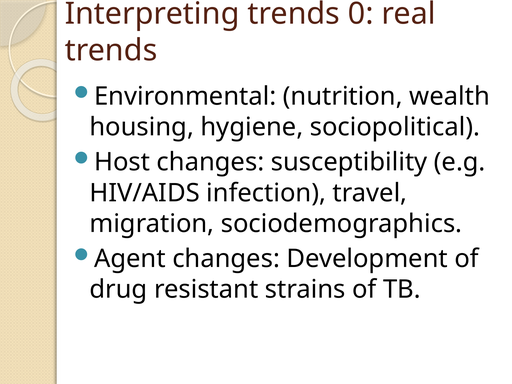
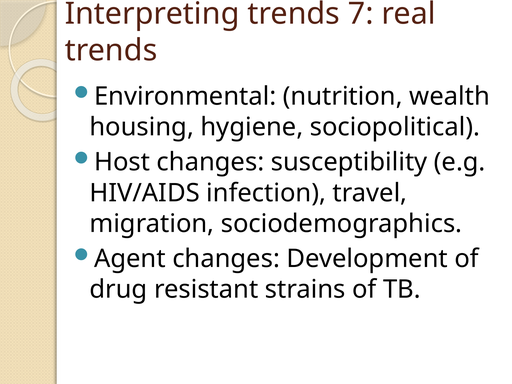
0: 0 -> 7 (361, 14)
